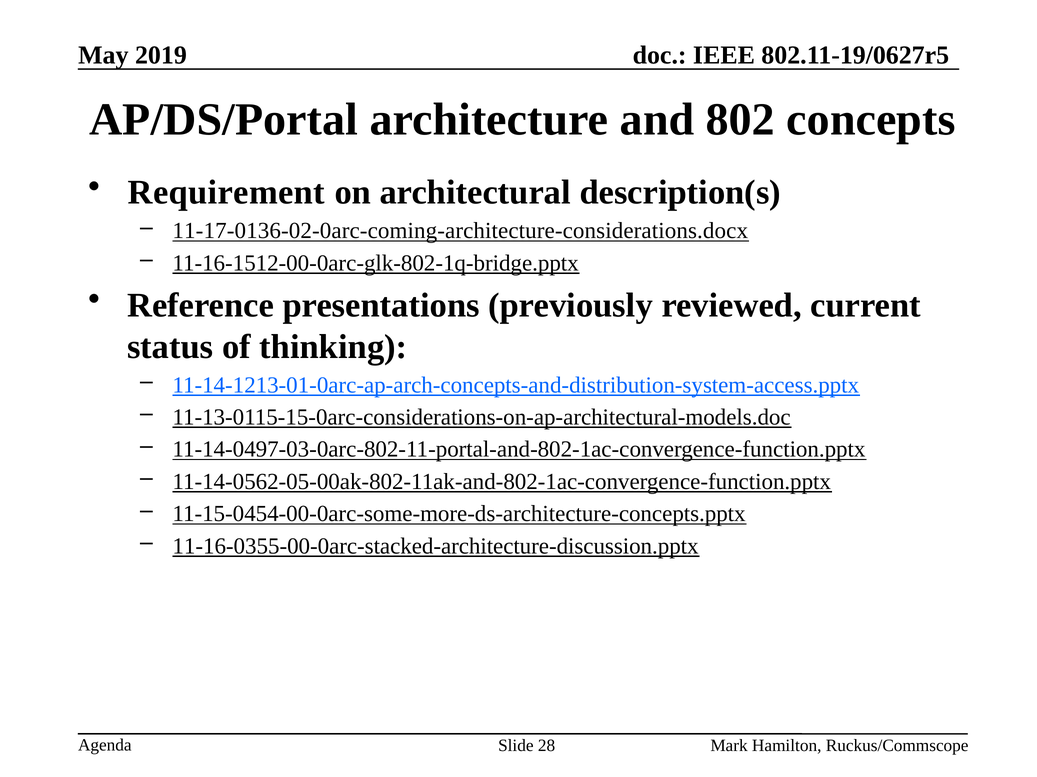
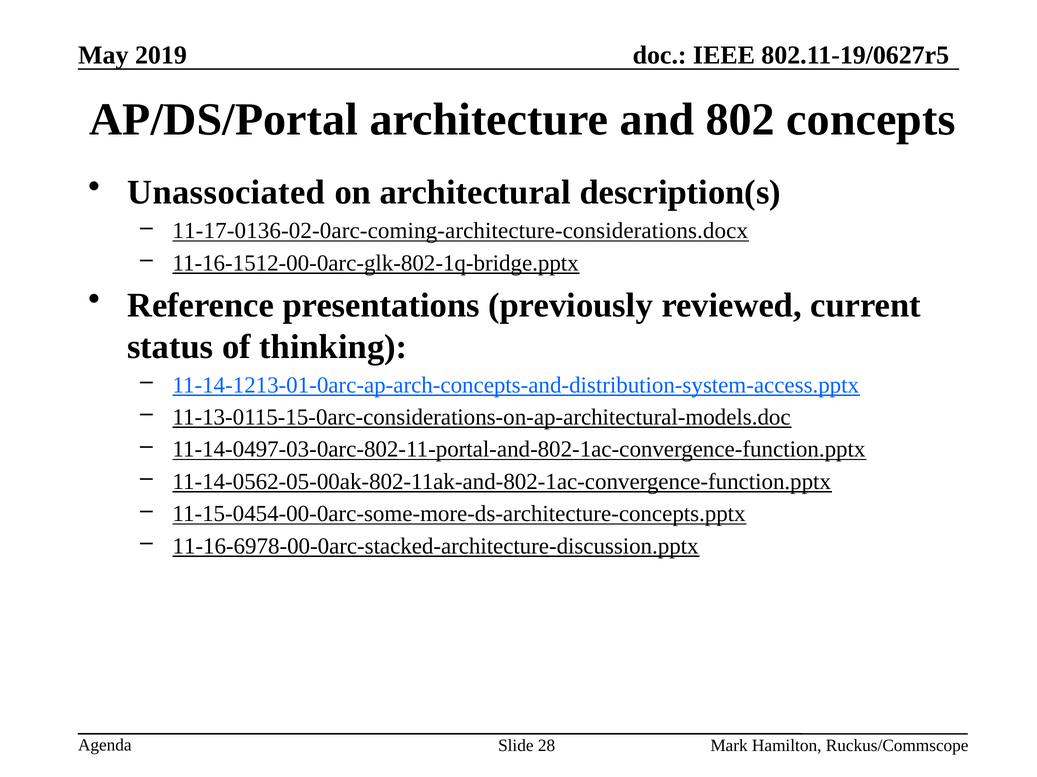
Requirement: Requirement -> Unassociated (226, 193)
11-16-0355-00-0arc-stacked-architecture-discussion.pptx: 11-16-0355-00-0arc-stacked-architecture-discussion.pptx -> 11-16-6978-00-0arc-stacked-architecture-discussion.pptx (436, 547)
